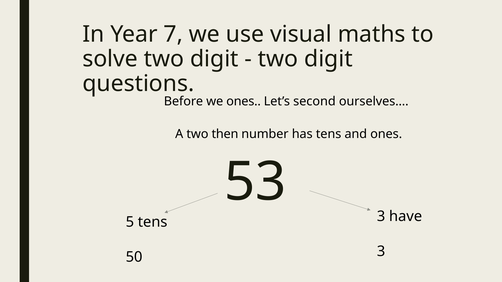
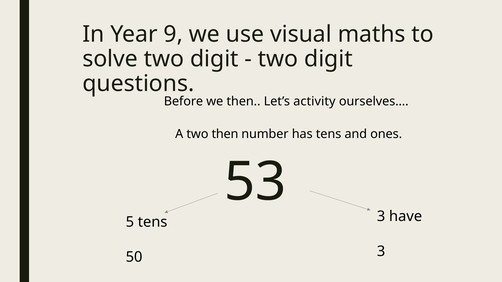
7: 7 -> 9 (173, 34)
we ones: ones -> then (243, 101)
second: second -> activity (314, 101)
